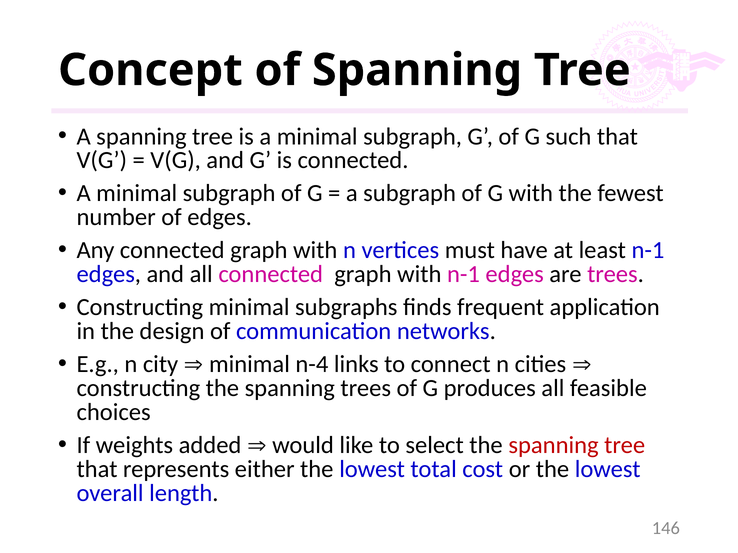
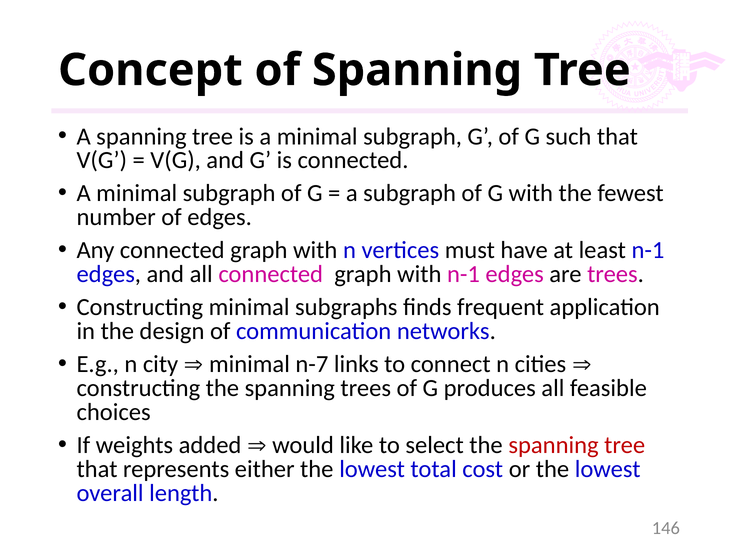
n-4: n-4 -> n-7 (312, 365)
